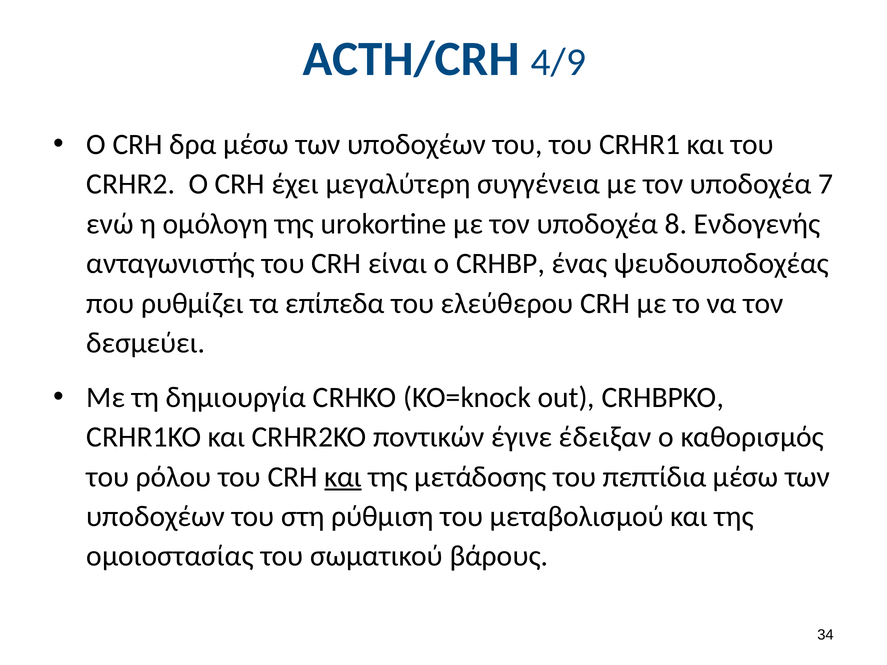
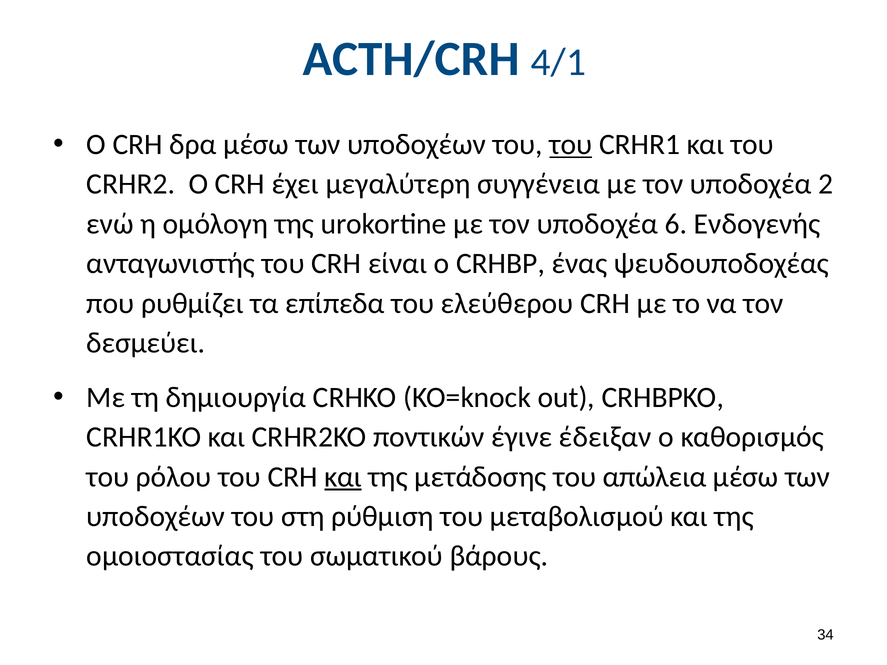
4/9: 4/9 -> 4/1 (558, 62)
του underline: none -> present (571, 145)
7: 7 -> 2 (826, 184)
8: 8 -> 6 (676, 224)
πεπτίδια: πεπτίδια -> απώλεια (655, 477)
